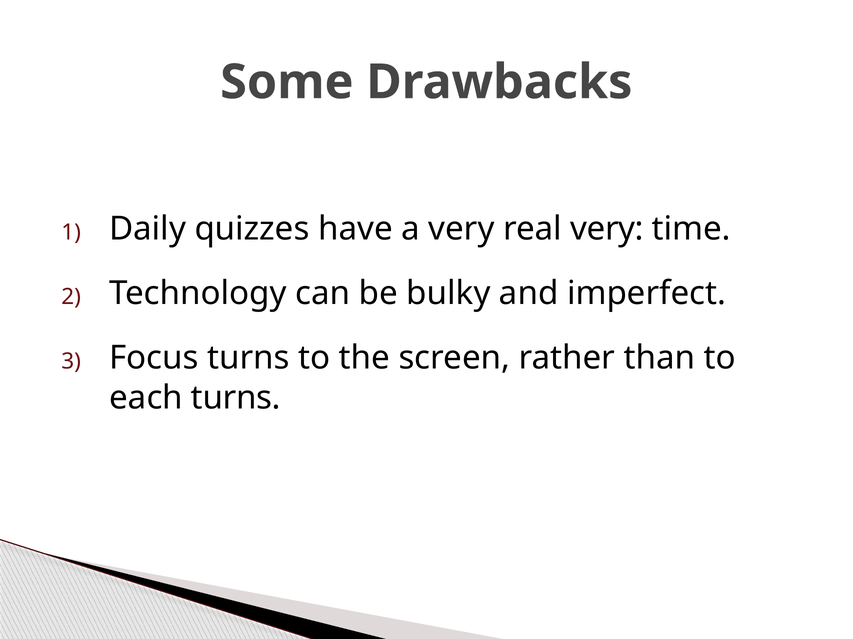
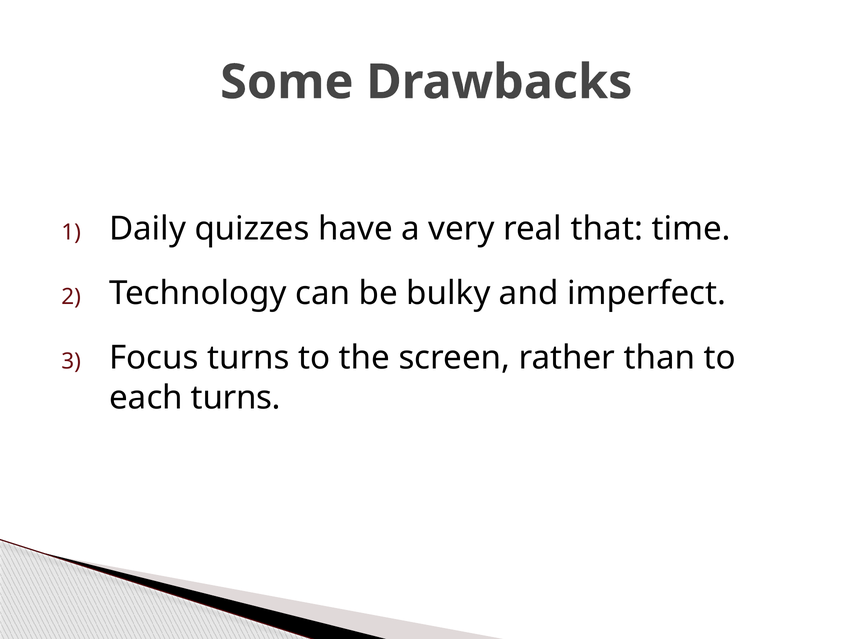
real very: very -> that (607, 229)
